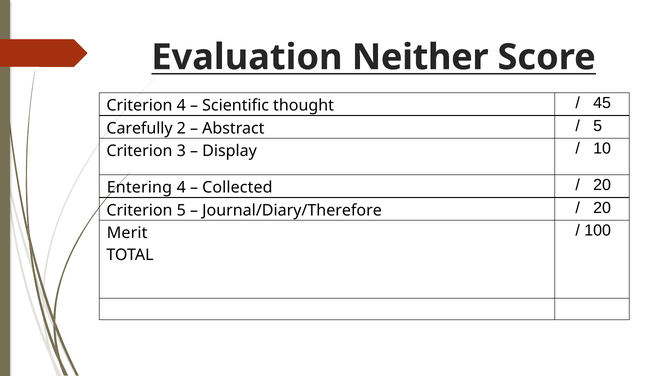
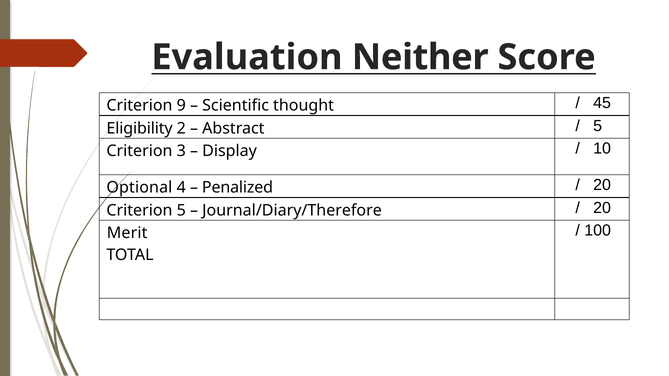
Criterion 4: 4 -> 9 (181, 106)
Carefully: Carefully -> Eligibility (140, 128)
Entering: Entering -> Optional (139, 188)
Collected: Collected -> Penalized (237, 188)
